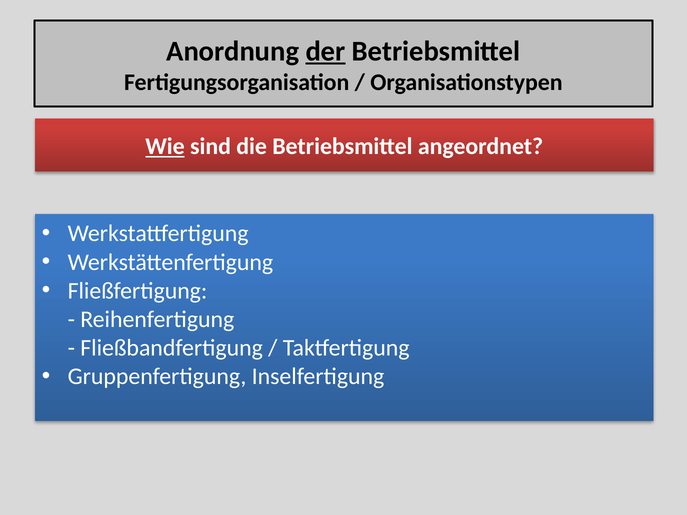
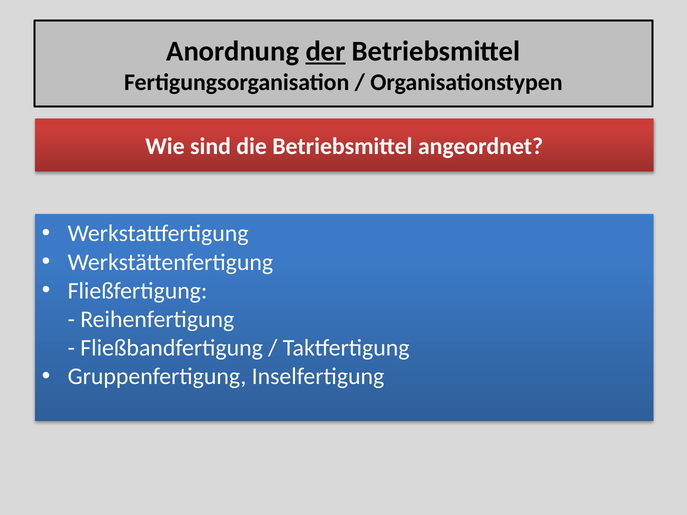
Wie underline: present -> none (165, 147)
